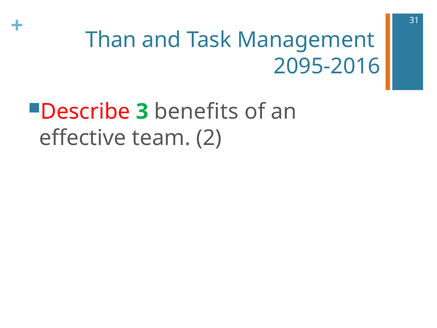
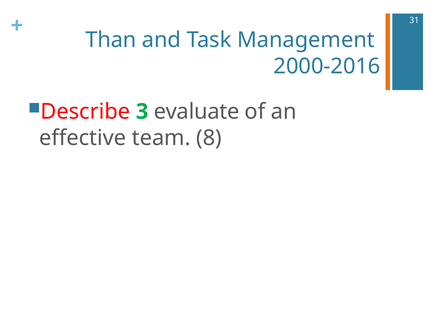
2095-2016: 2095-2016 -> 2000-2016 (327, 66)
benefits: benefits -> evaluate (197, 112)
2: 2 -> 8 (209, 138)
